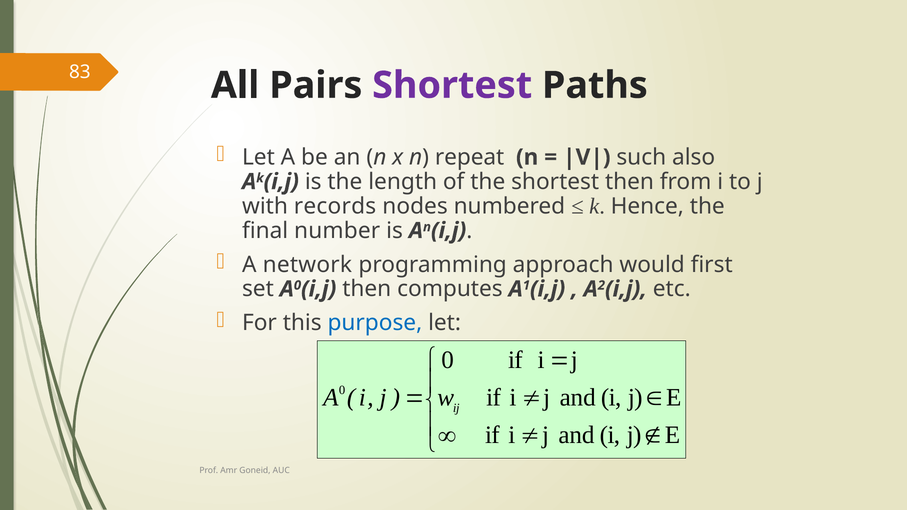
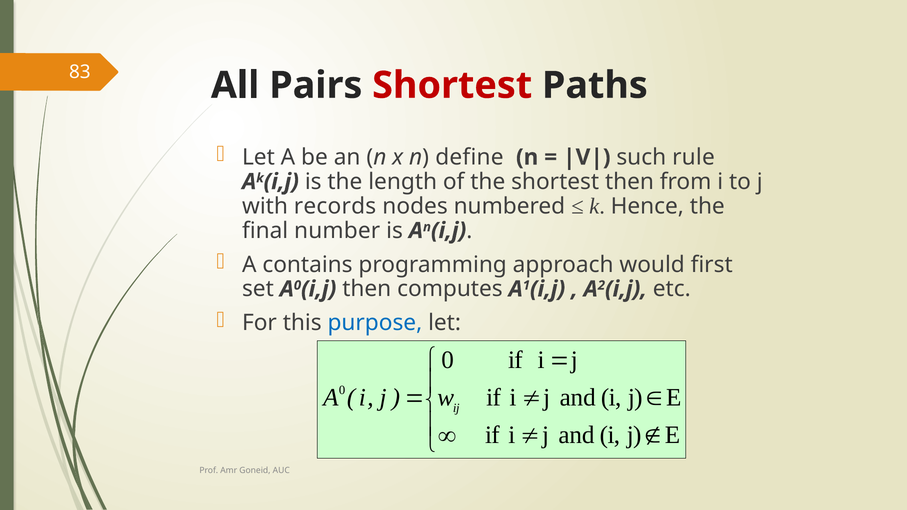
Shortest colour: purple -> red (452, 85)
repeat: repeat -> define (469, 157)
also: also -> rule (693, 157)
network: network -> contains (307, 265)
